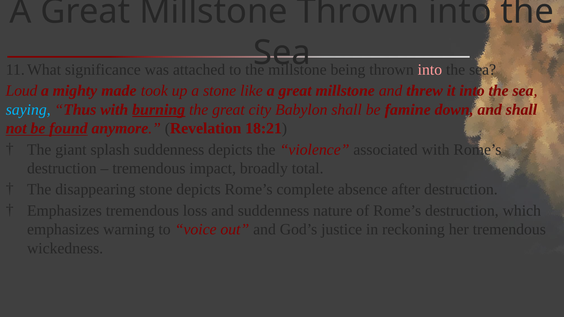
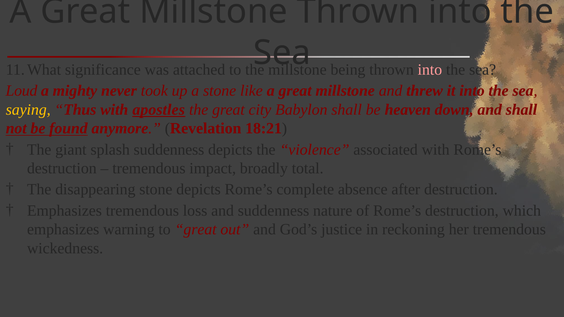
made: made -> never (119, 91)
saying colour: light blue -> yellow (28, 110)
burning: burning -> apostles (159, 110)
famine: famine -> heaven (408, 110)
to voice: voice -> great (196, 230)
